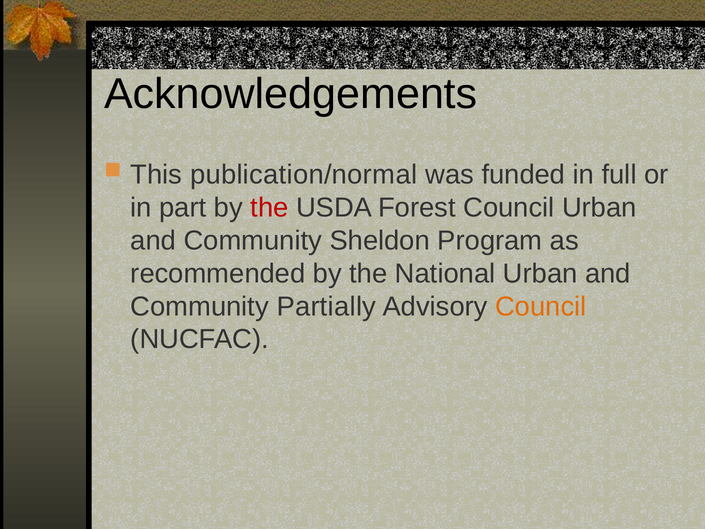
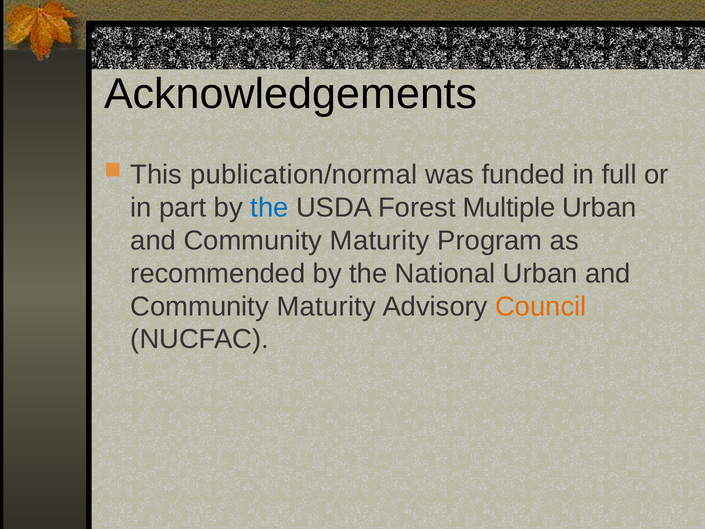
the colour: red -> blue (269, 208)
Forest Council: Council -> Multiple (509, 208)
Sheldon: Sheldon -> Maturity (380, 240)
Partially: Partially -> Maturity (326, 306)
